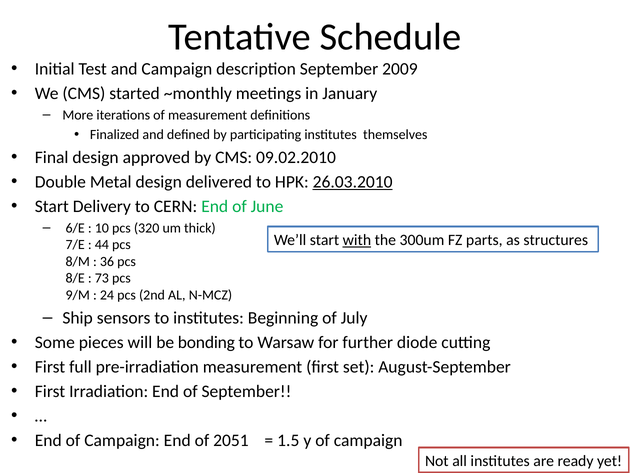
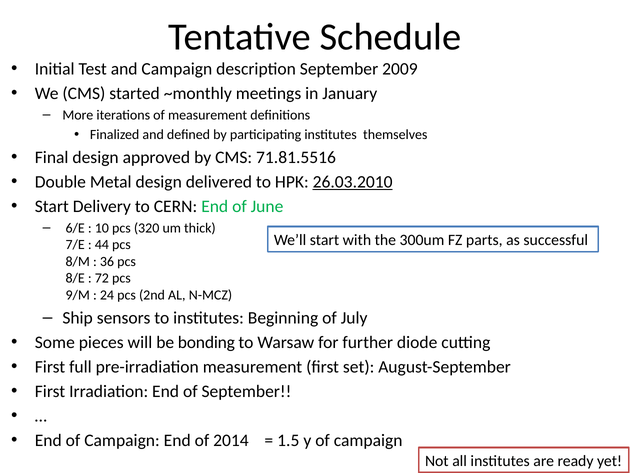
09.02.2010: 09.02.2010 -> 71.81.5516 (296, 157)
with underline: present -> none (357, 240)
structures: structures -> successful (556, 240)
73: 73 -> 72 (102, 278)
2051: 2051 -> 2014 (231, 440)
